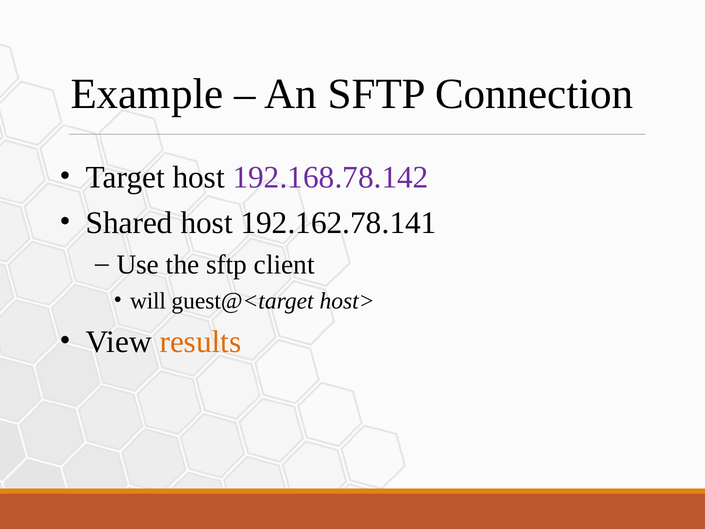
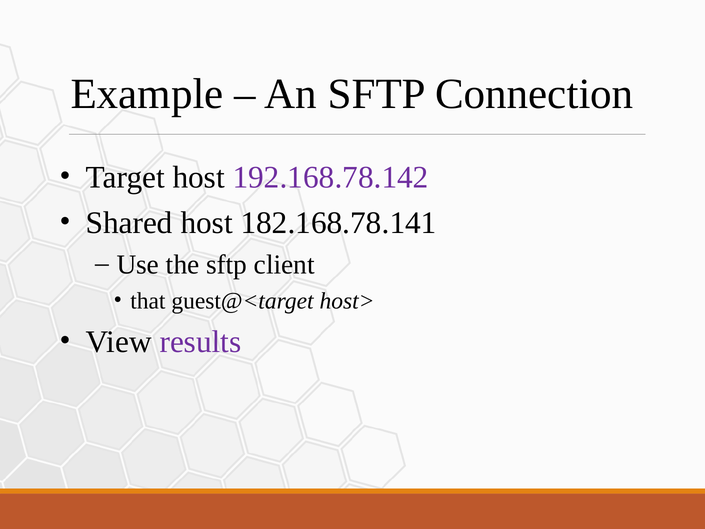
192.162.78.141: 192.162.78.141 -> 182.168.78.141 (339, 223)
will: will -> that (148, 301)
results colour: orange -> purple (200, 342)
